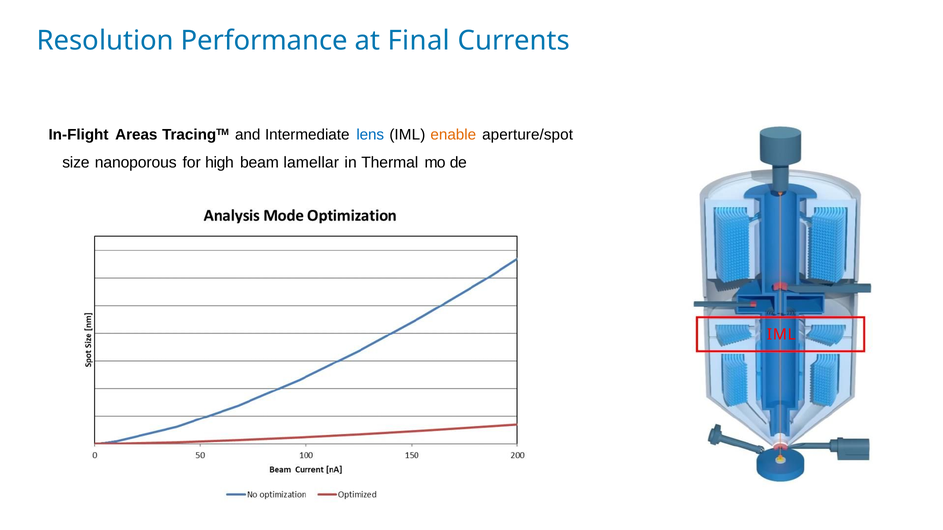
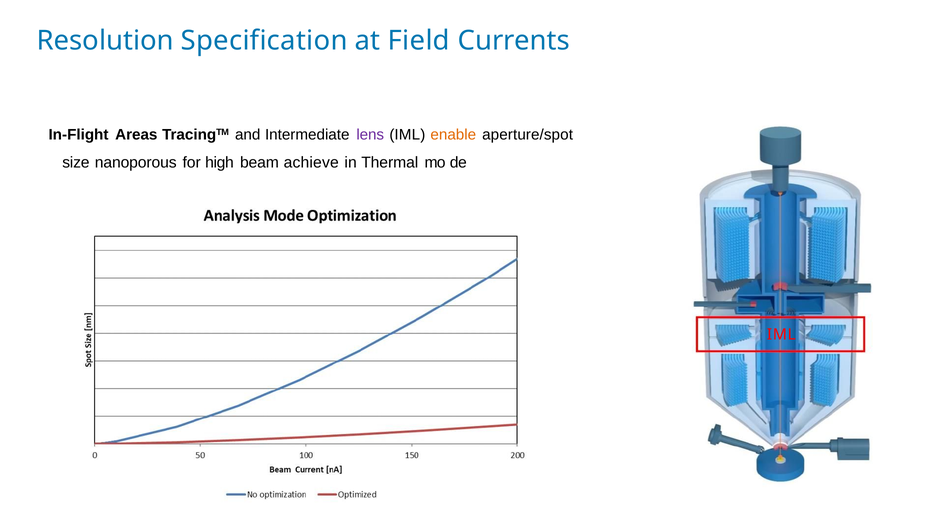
Performance: Performance -> Specification (264, 41)
Final: Final -> Field (419, 41)
lens colour: blue -> purple (370, 135)
lamellar: lamellar -> achieve (311, 163)
